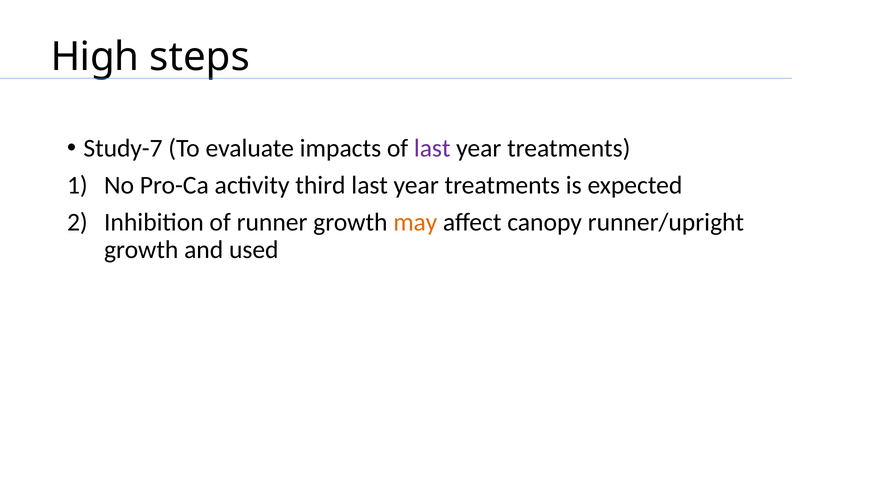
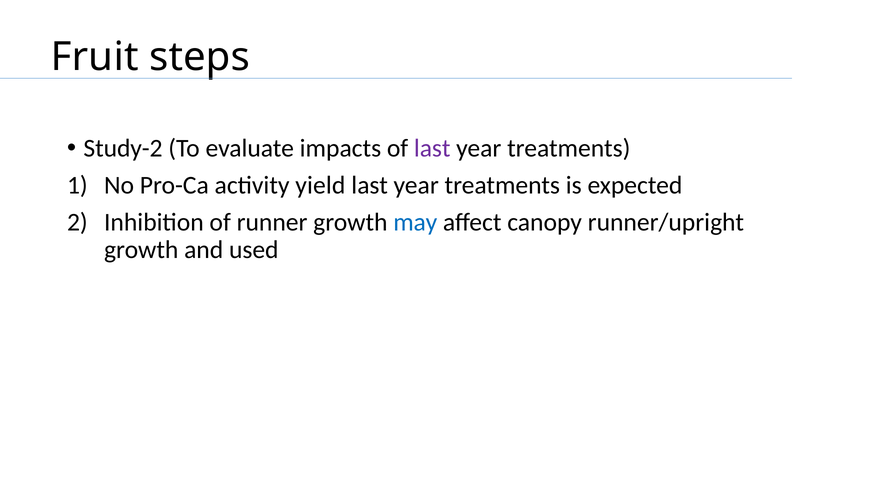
High: High -> Fruit (95, 57)
Study-7: Study-7 -> Study-2 (123, 149)
third: third -> yield (320, 185)
may colour: orange -> blue (415, 222)
